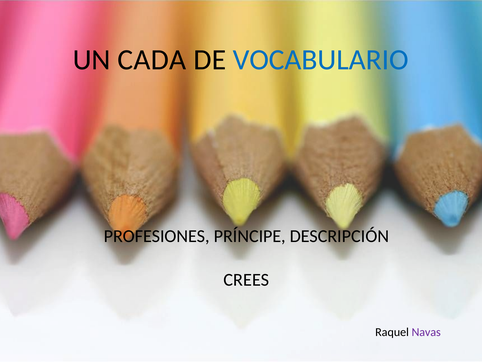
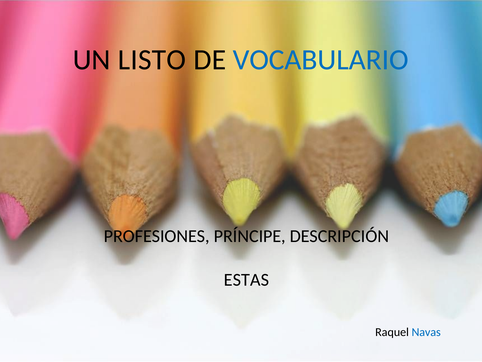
CADA: CADA -> LISTO (152, 60)
CREES: CREES -> ESTAS (246, 279)
Navas colour: purple -> blue (426, 332)
